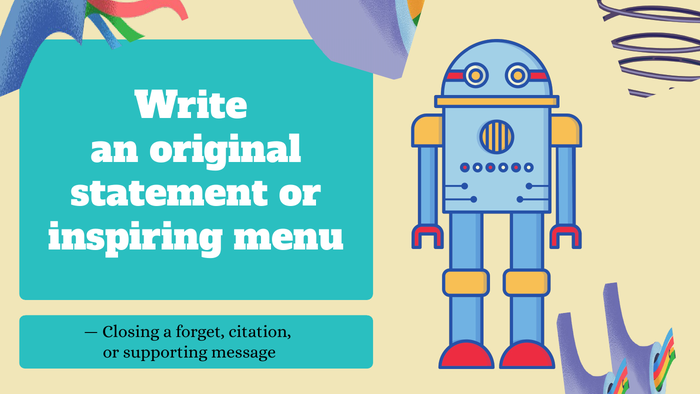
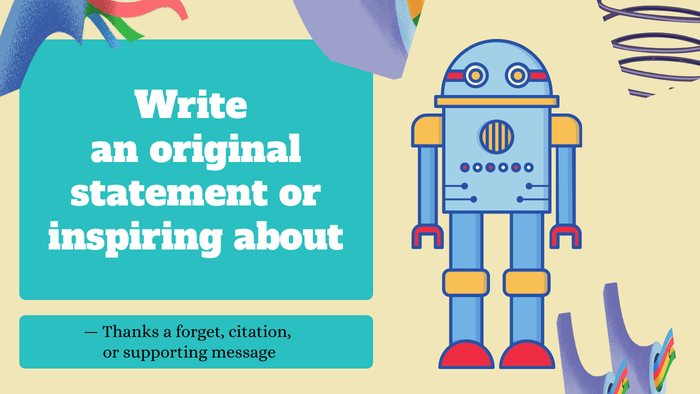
menu: menu -> about (289, 237)
Closing: Closing -> Thanks (131, 331)
